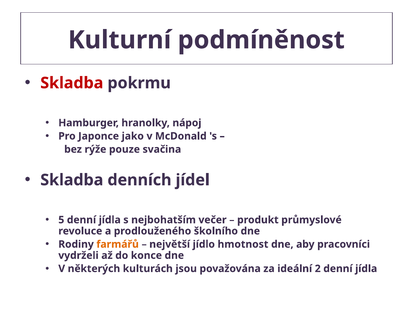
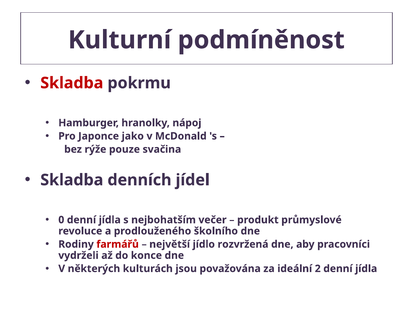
5: 5 -> 0 (61, 220)
farmářů colour: orange -> red (118, 244)
hmotnost: hmotnost -> rozvržená (243, 244)
